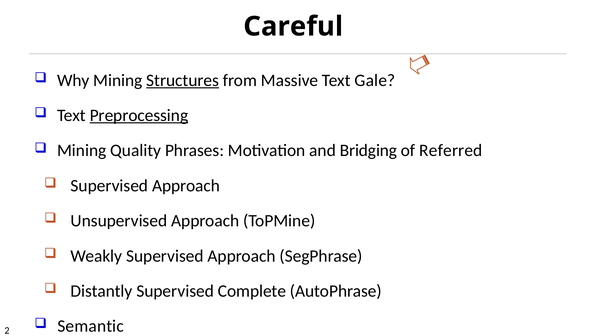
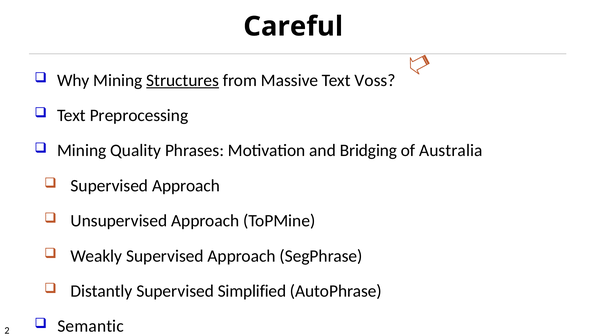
Gale: Gale -> Voss (375, 80)
Preprocessing underline: present -> none (139, 115)
Referred: Referred -> Australia (451, 150)
Complete: Complete -> Simplified (252, 291)
